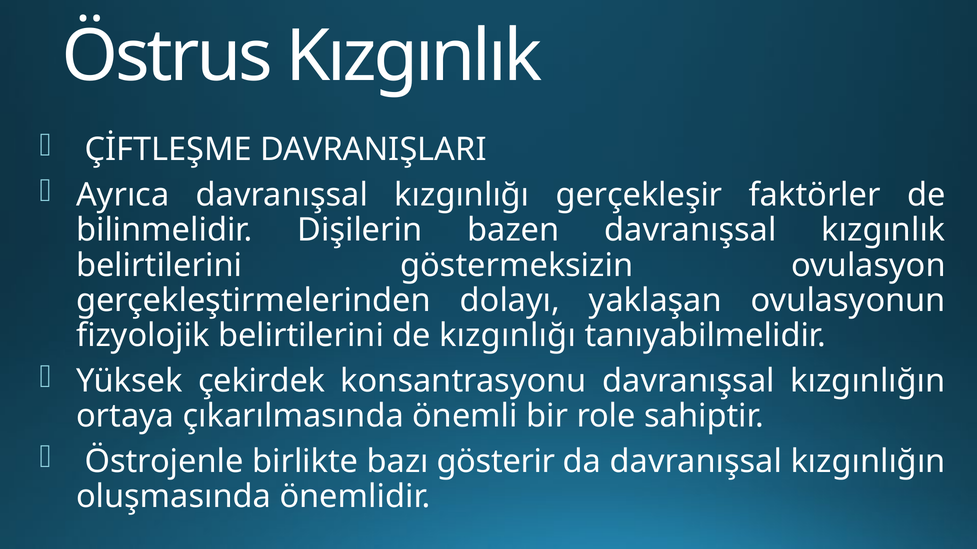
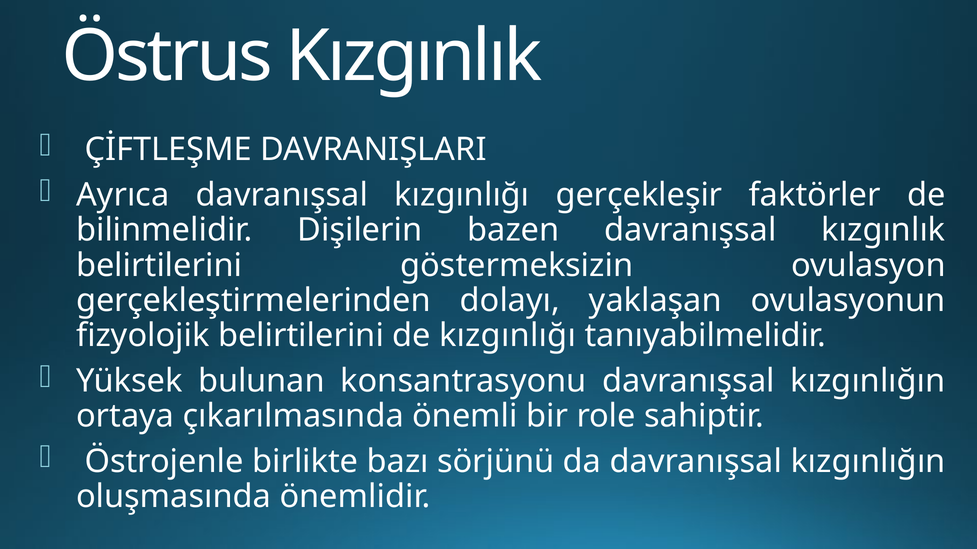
çekirdek: çekirdek -> bulunan (261, 381)
gösterir: gösterir -> sörjünü (496, 462)
